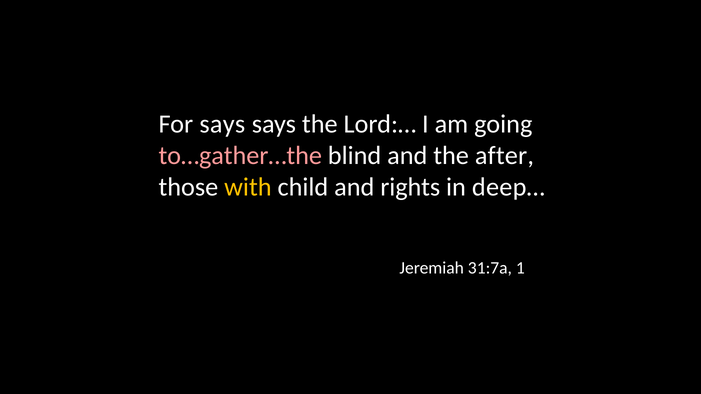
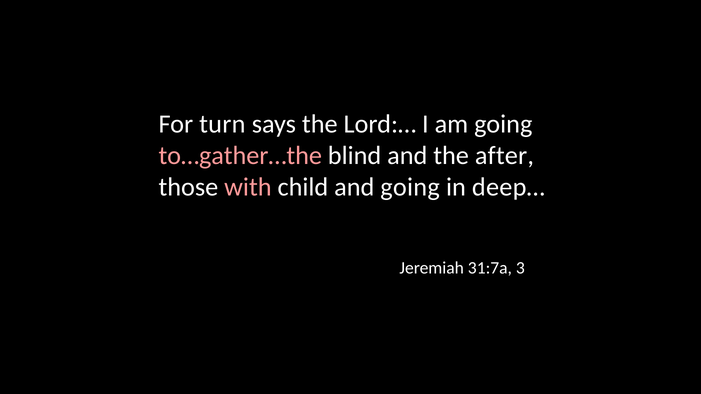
For says: says -> turn (222, 124)
with colour: yellow -> pink (248, 187)
and rights: rights -> going (410, 187)
1: 1 -> 3 (520, 268)
